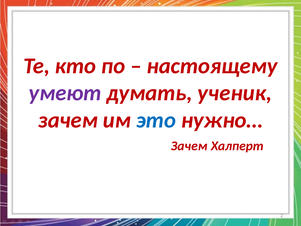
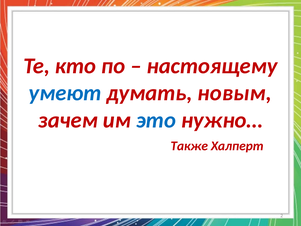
умеют colour: purple -> blue (65, 93)
ученик: ученик -> новым (235, 93)
Зачем: Зачем -> Также (189, 146)
